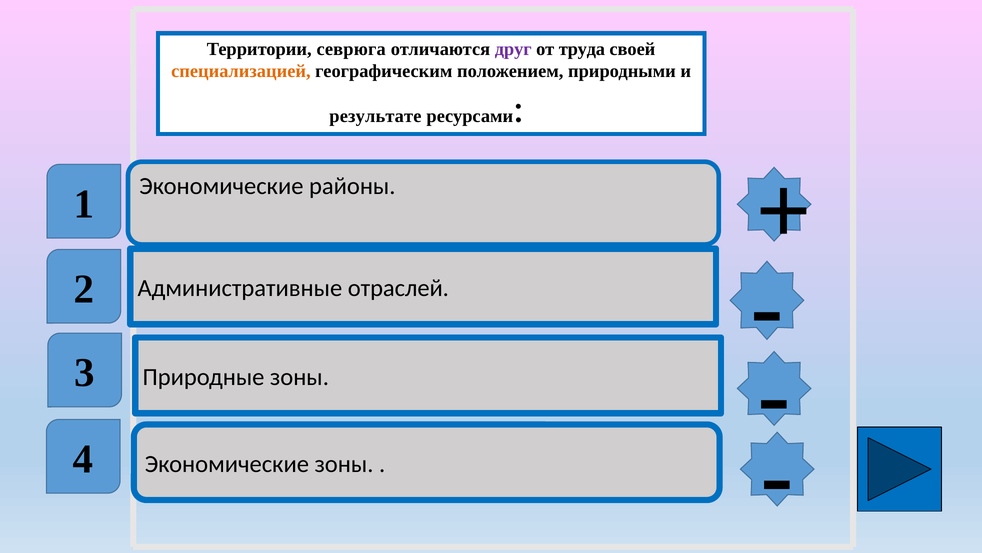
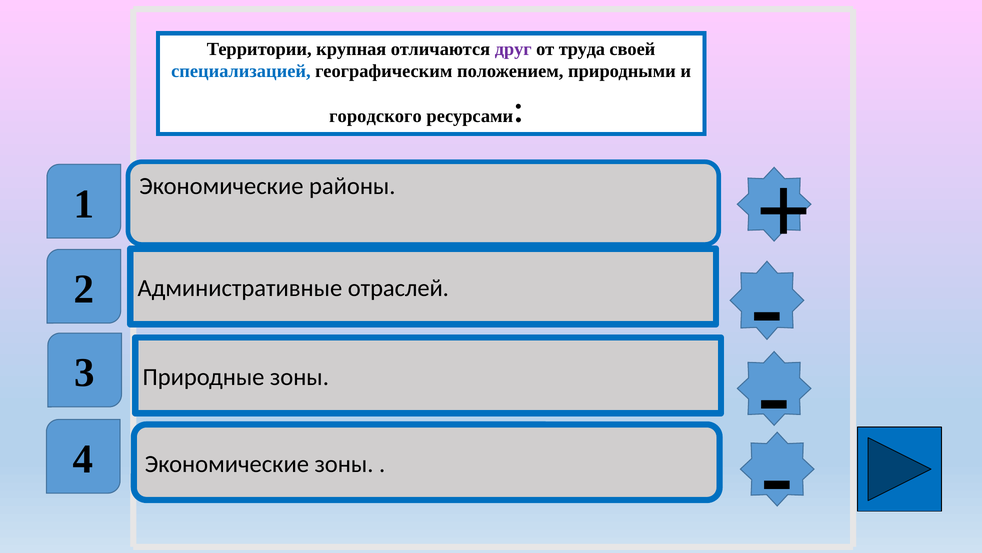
севрюга: севрюга -> крупная (351, 49)
специализацией colour: orange -> blue (241, 71)
результате: результате -> городского (375, 116)
